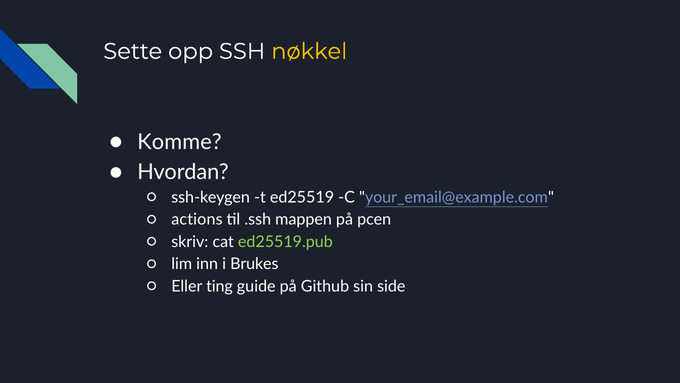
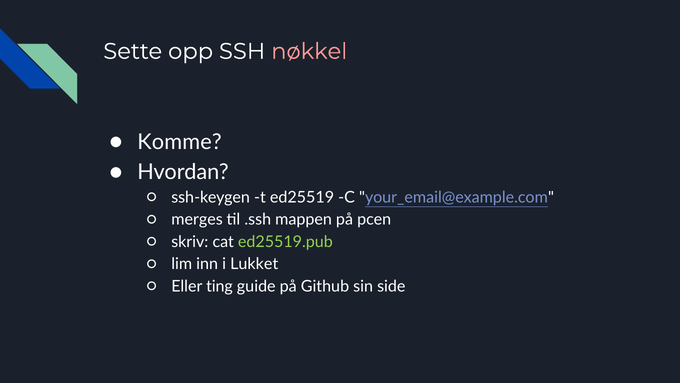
nøkkel colour: yellow -> pink (309, 51)
actions: actions -> merges (197, 219)
Brukes: Brukes -> Lukket (254, 264)
